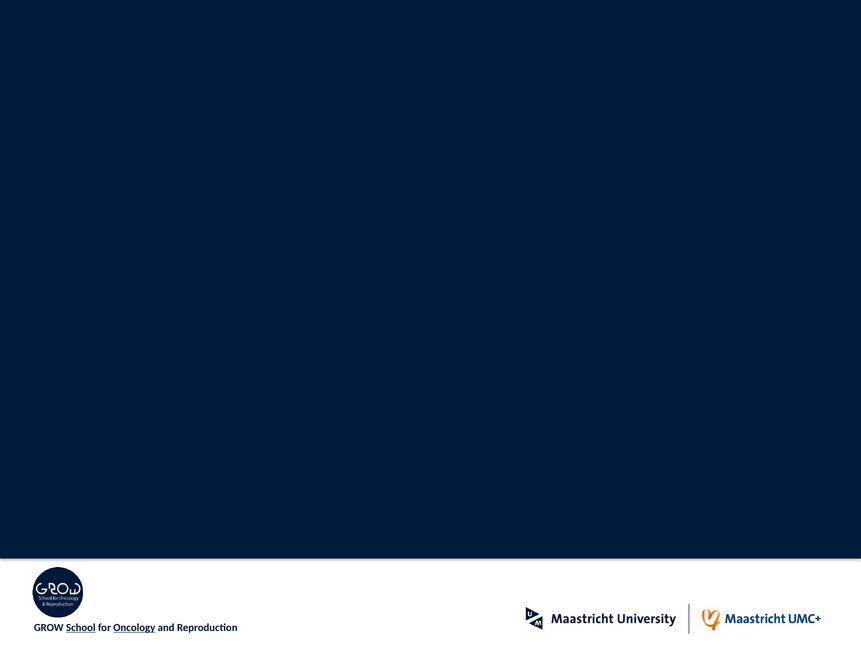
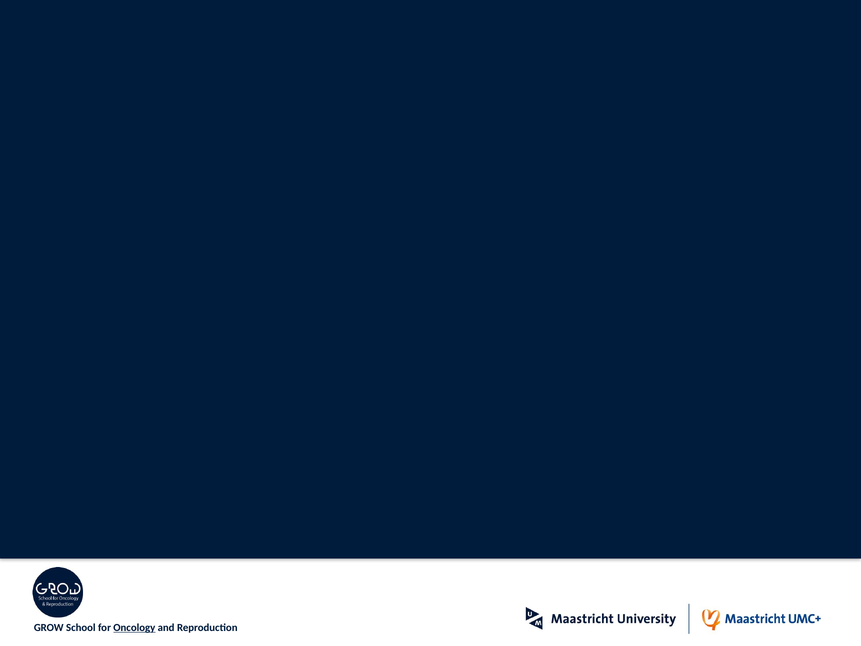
School underline: present -> none (81, 627)
